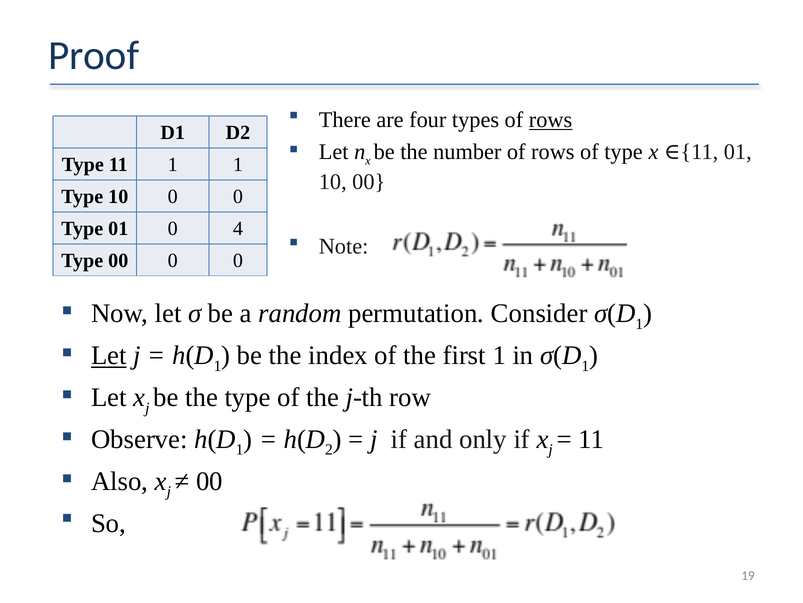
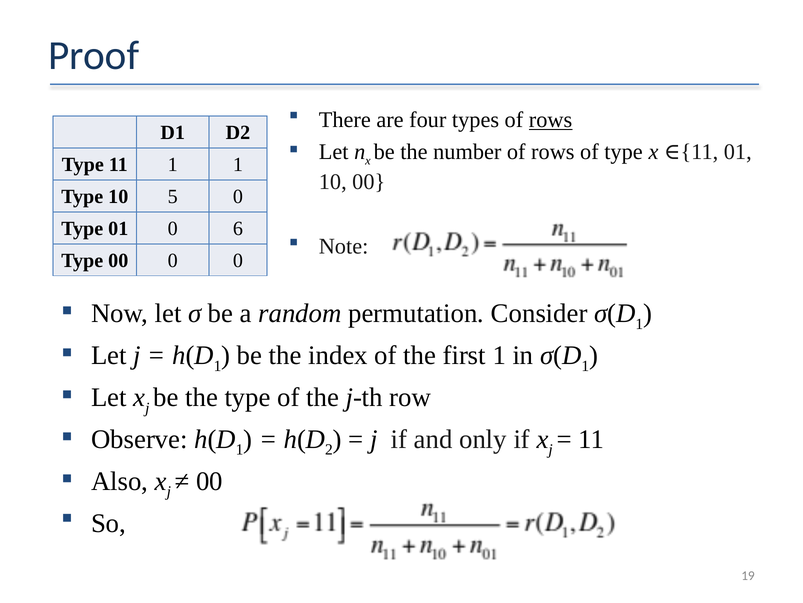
10 0: 0 -> 5 (173, 196)
4: 4 -> 6 (238, 228)
Let underline: present -> none (109, 355)
